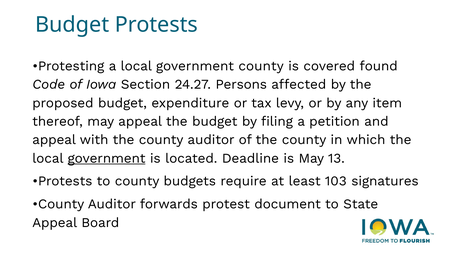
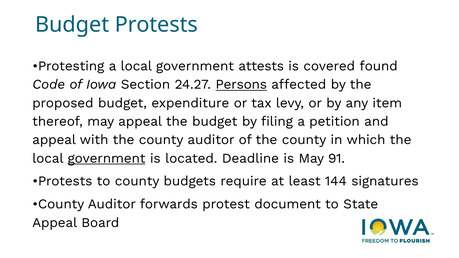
government county: county -> attests (261, 66)
Persons underline: none -> present (241, 85)
13: 13 -> 91 (337, 158)
103: 103 -> 144 (336, 181)
